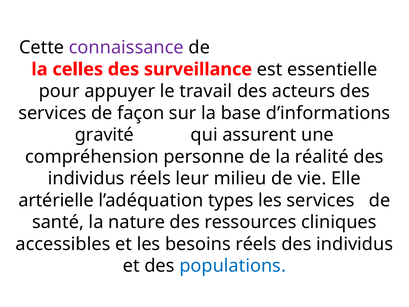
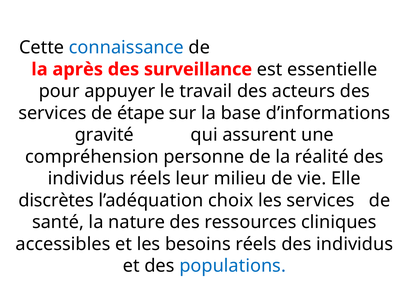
connaissance colour: purple -> blue (126, 47)
celles: celles -> après (78, 69)
façon: façon -> étape (141, 113)
artérielle: artérielle -> discrètes (56, 200)
types: types -> choix (231, 200)
